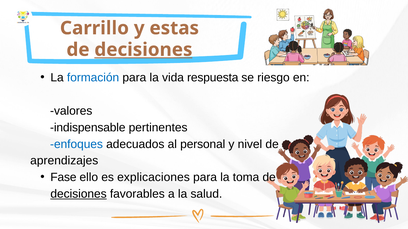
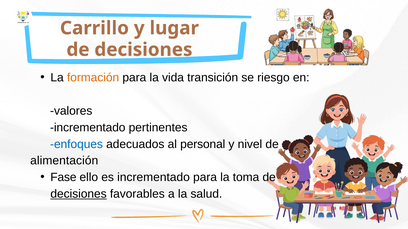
estas: estas -> lugar (174, 28)
decisiones underline: present -> none (143, 50)
formación colour: blue -> orange (93, 78)
respuesta: respuesta -> transición (213, 78)
indispensable: indispensable -> incrementado (88, 128)
aprendizajes: aprendizajes -> alimentación (64, 161)
es explicaciones: explicaciones -> incrementado (154, 178)
